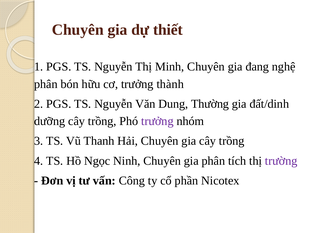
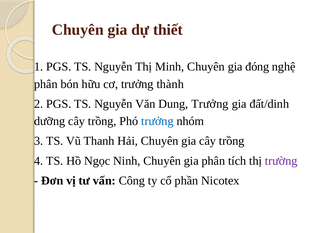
đang: đang -> đóng (257, 67)
Dung Thường: Thường -> Trưởng (210, 104)
trưởng colour: purple -> blue (157, 121)
